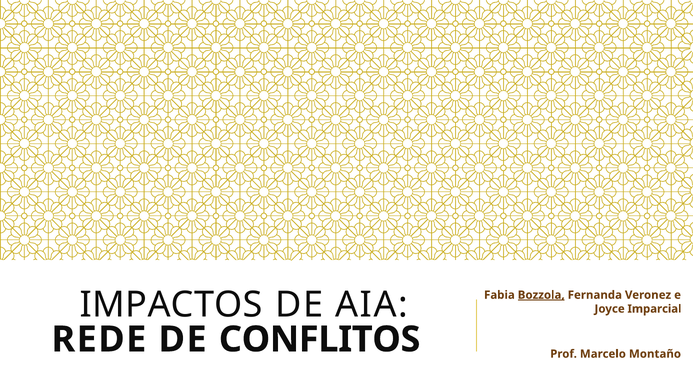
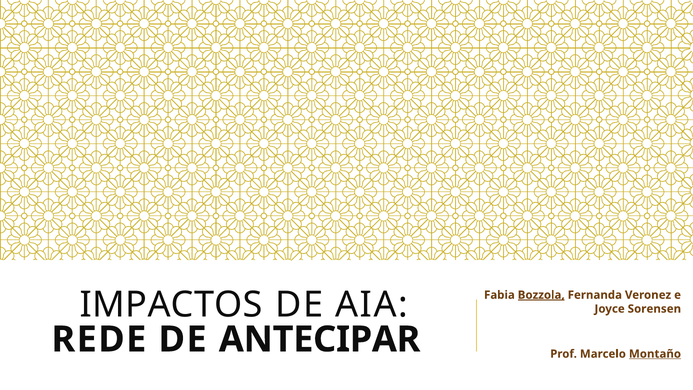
Imparcial: Imparcial -> Sorensen (654, 309)
CONFLITOS: CONFLITOS -> ANTECIPAR (320, 339)
Montaño underline: none -> present (655, 354)
